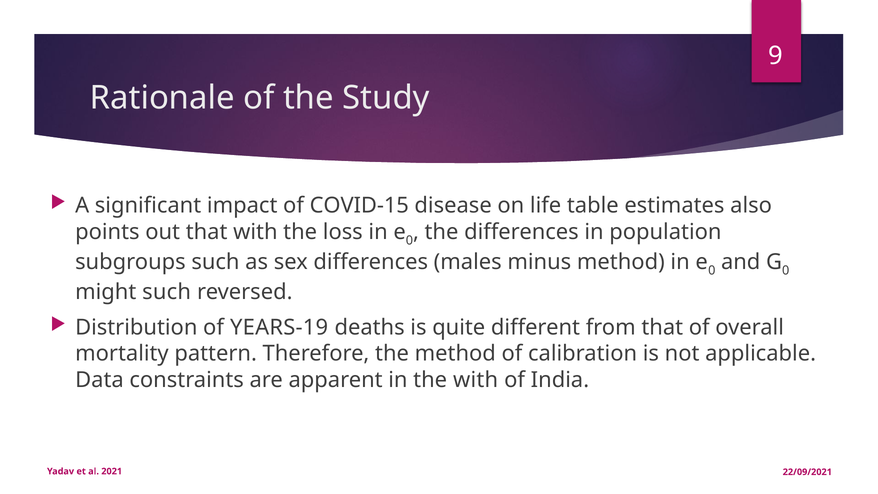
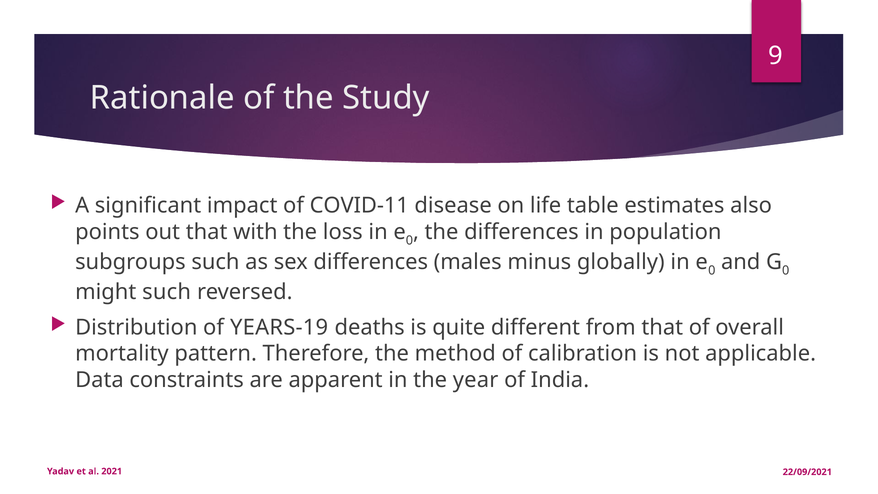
COVID-15: COVID-15 -> COVID-11 (359, 205)
minus method: method -> globally (621, 262)
the with: with -> year (476, 380)
